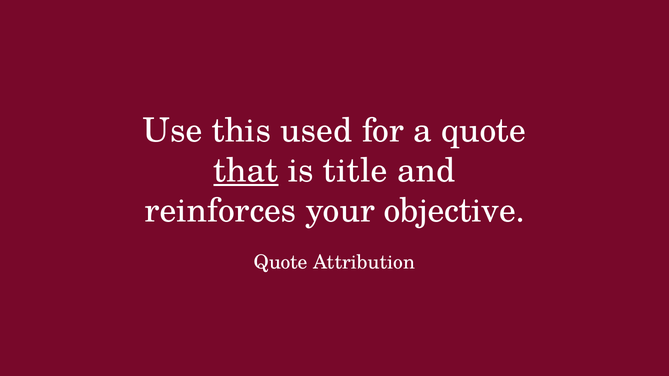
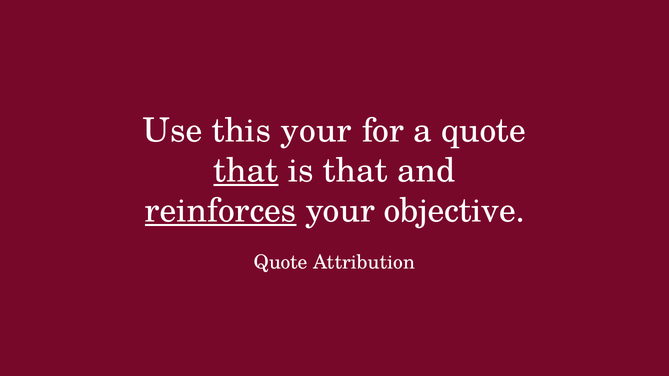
this used: used -> your (316, 131)
is title: title -> that (355, 171)
reinforces underline: none -> present (221, 211)
